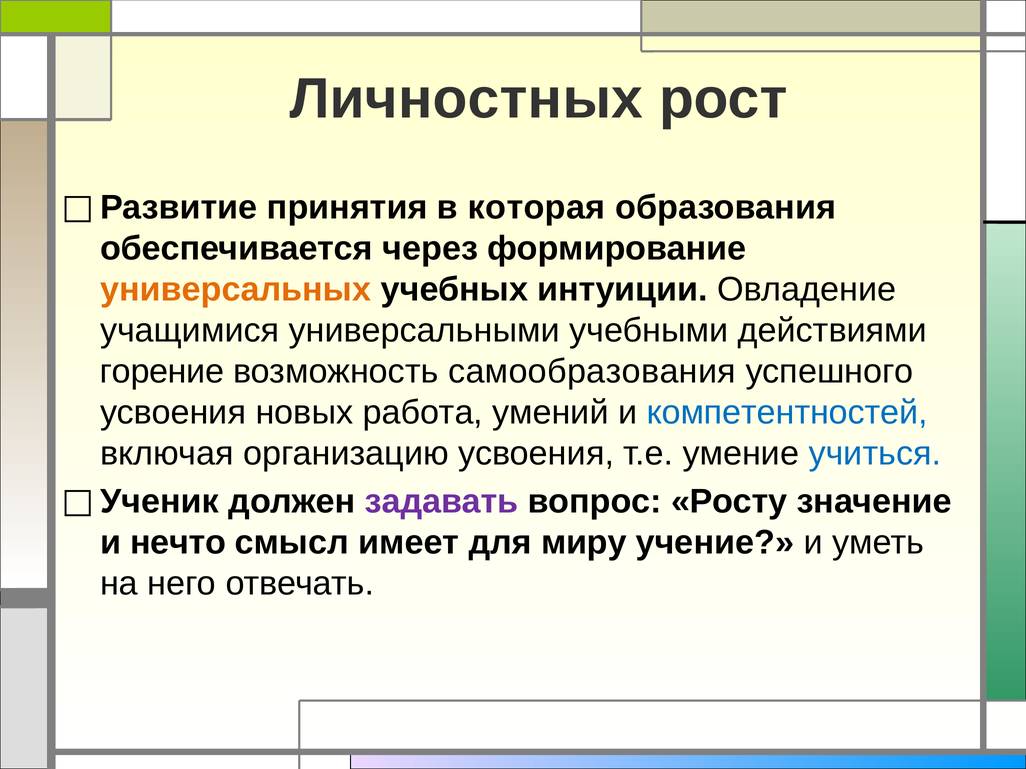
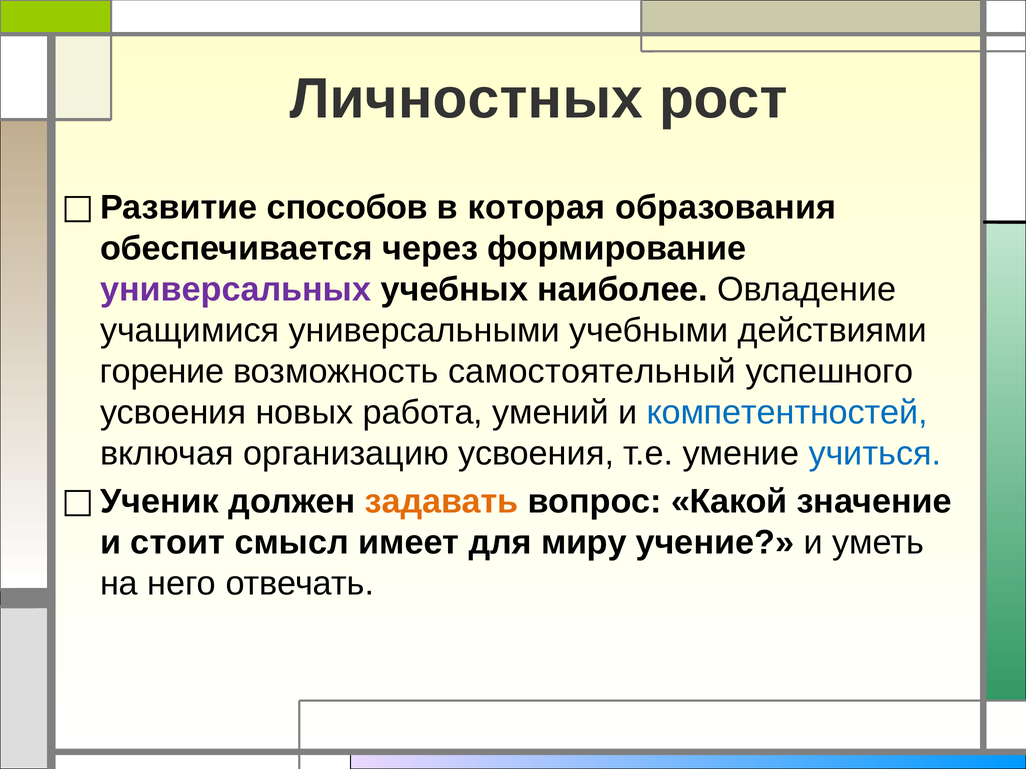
принятия: принятия -> способов (347, 208)
универсальных colour: orange -> purple (236, 290)
интуиции: интуиции -> наиболее (623, 290)
самообразования: самообразования -> самостоятельный (592, 372)
задавать colour: purple -> orange (442, 502)
Росту: Росту -> Какой (729, 502)
нечто: нечто -> стоит (178, 543)
